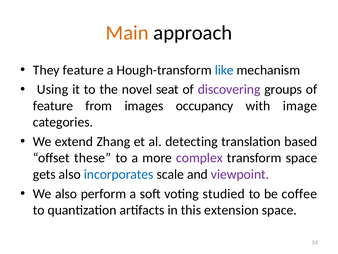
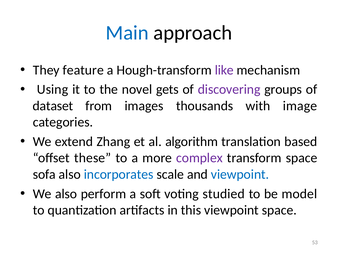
Main colour: orange -> blue (127, 33)
like colour: blue -> purple (224, 70)
seat: seat -> gets (167, 89)
feature: feature -> dataset (53, 106)
occupancy: occupancy -> thousands (205, 106)
detecting: detecting -> algorithm (192, 141)
gets: gets -> sofa (44, 174)
viewpoint colour: purple -> blue (240, 174)
coffee: coffee -> model (299, 193)
this extension: extension -> viewpoint (231, 210)
